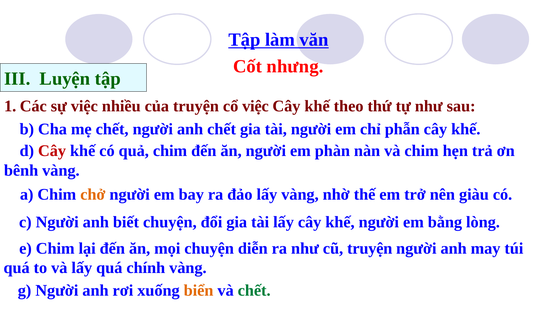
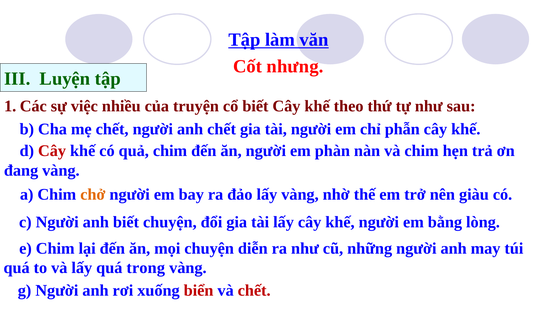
cổ việc: việc -> biết (255, 106)
bênh: bênh -> đang (21, 171)
cũ truyện: truyện -> những (370, 249)
chính: chính -> trong (146, 268)
biển colour: orange -> red (199, 291)
chết colour: green -> red (254, 291)
